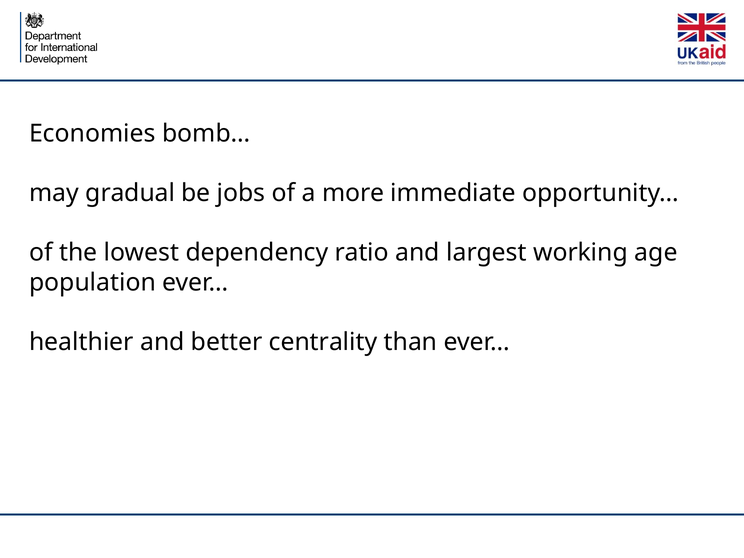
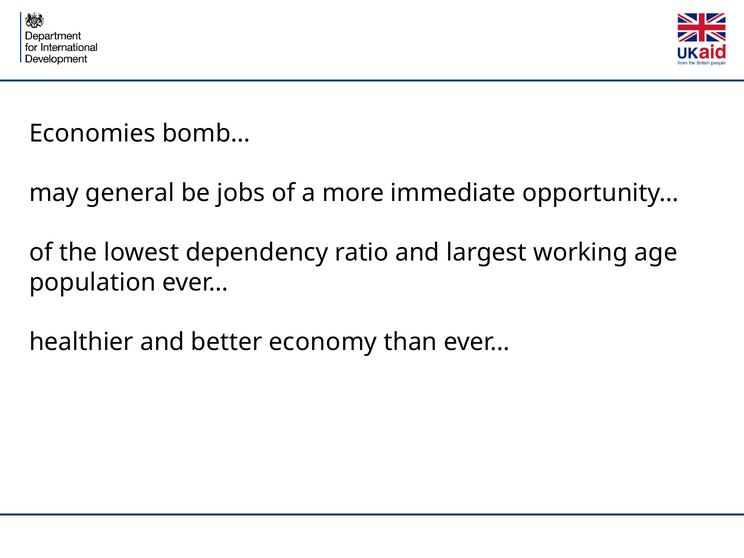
gradual: gradual -> general (130, 193)
centrality: centrality -> economy (323, 342)
